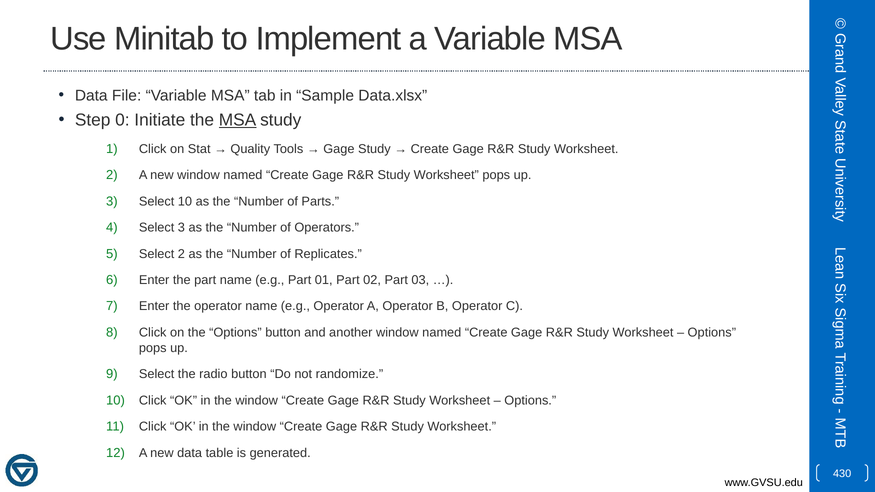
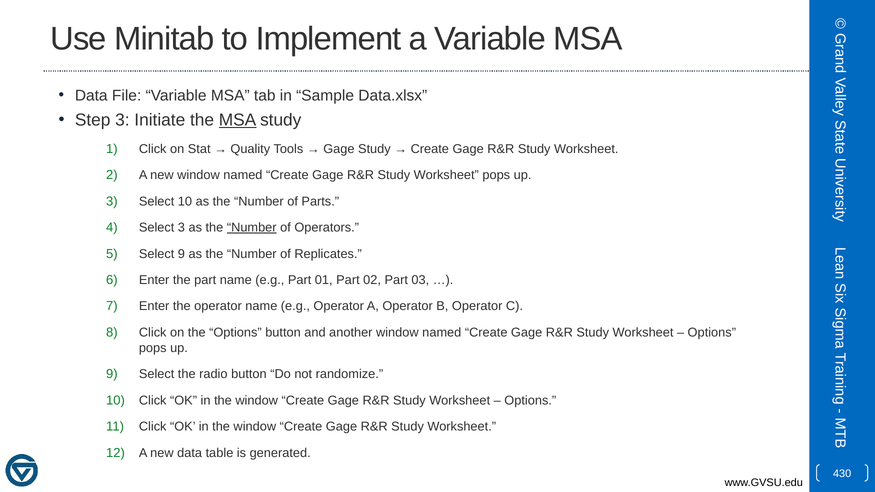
Step 0: 0 -> 3 (122, 120)
Number underline: none -> present (252, 228)
Select 2: 2 -> 9 (181, 254)
